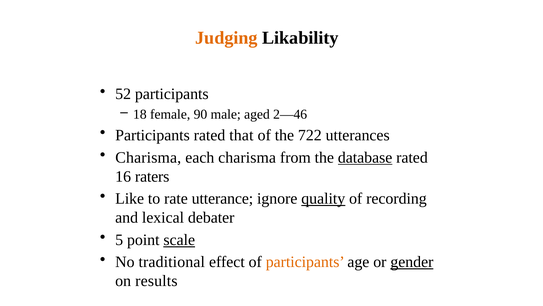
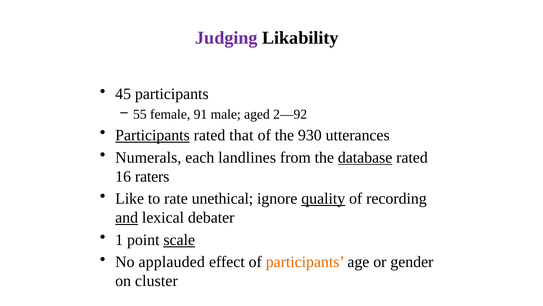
Judging colour: orange -> purple (226, 38)
52: 52 -> 45 (123, 94)
18: 18 -> 55 (140, 114)
90: 90 -> 91 (200, 114)
2—46: 2—46 -> 2—92 (290, 114)
Participants underline: none -> present (152, 135)
722: 722 -> 930 (310, 135)
Charisma: Charisma -> Numerals (148, 157)
each charisma: charisma -> landlines (247, 157)
utterance: utterance -> unethical (222, 198)
and underline: none -> present (127, 217)
5: 5 -> 1 (119, 239)
traditional: traditional -> applauded (172, 262)
gender underline: present -> none (412, 262)
results: results -> cluster (156, 281)
